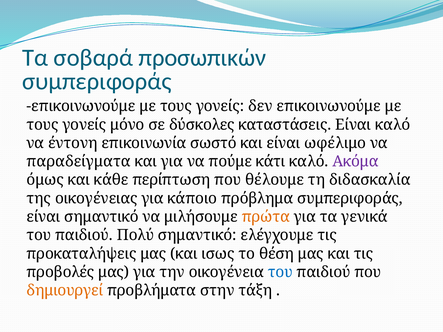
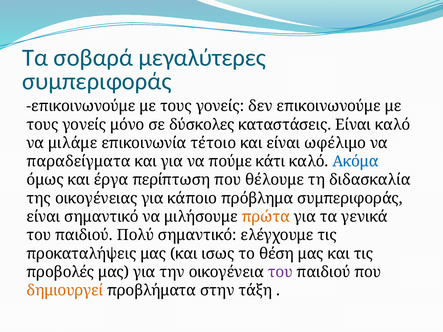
προσωπικών: προσωπικών -> μεγαλύτερες (202, 58)
έντονη: έντονη -> μιλάμε (73, 143)
σωστό: σωστό -> τέτοιο (213, 143)
Ακόμα colour: purple -> blue (356, 162)
κάθε: κάθε -> έργα (111, 180)
του colour: blue -> purple (280, 272)
